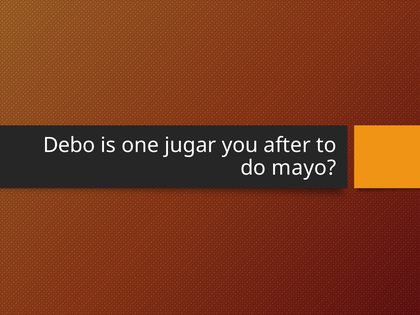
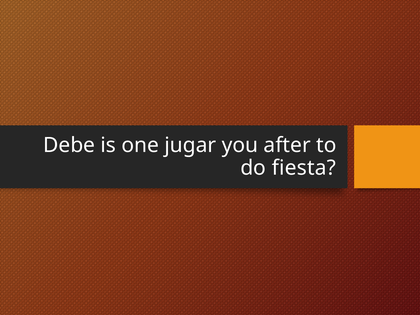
Debo: Debo -> Debe (69, 145)
mayo: mayo -> fiesta (304, 168)
